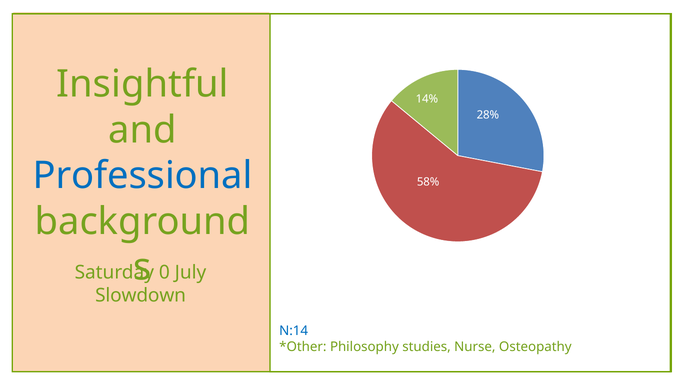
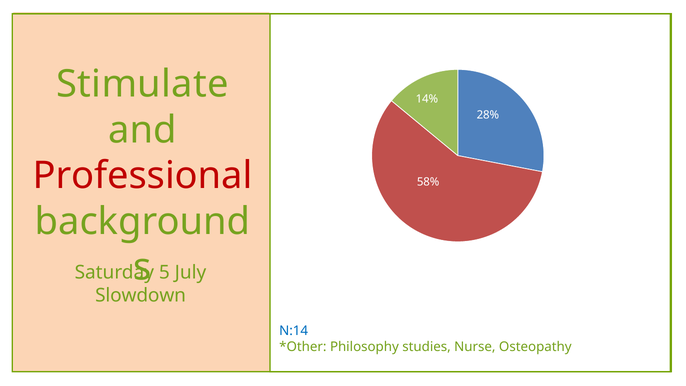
Insightful: Insightful -> Stimulate (142, 84)
Professional colour: blue -> red (143, 176)
0: 0 -> 5 (164, 272)
